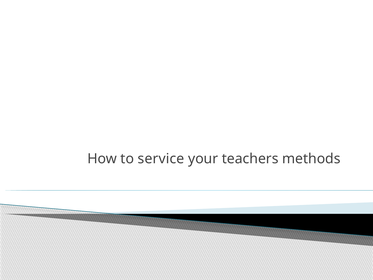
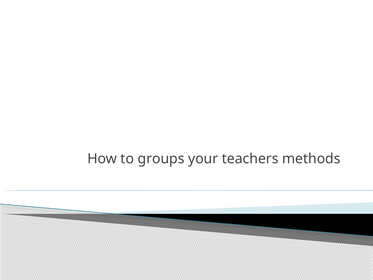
service: service -> groups (161, 159)
